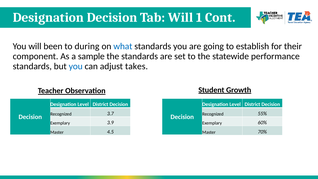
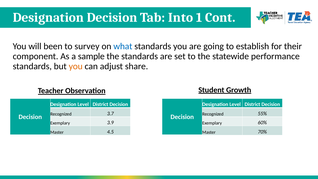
Tab Will: Will -> Into (181, 17)
during: during -> survey (87, 46)
you colour: blue -> orange (76, 66)
takes: takes -> share (137, 66)
